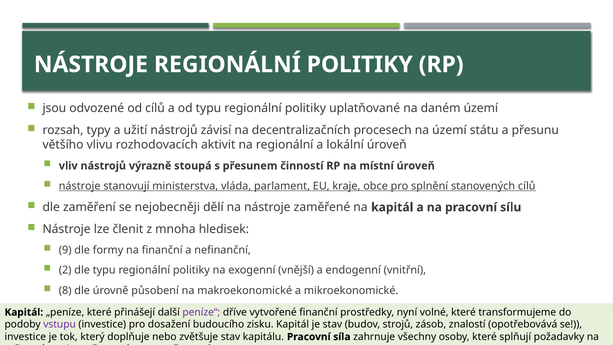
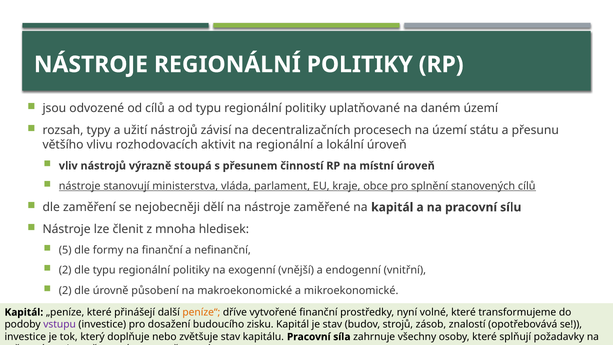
9: 9 -> 5 (65, 250)
8: 8 -> 2 (65, 290)
peníze“ colour: purple -> orange (201, 312)
